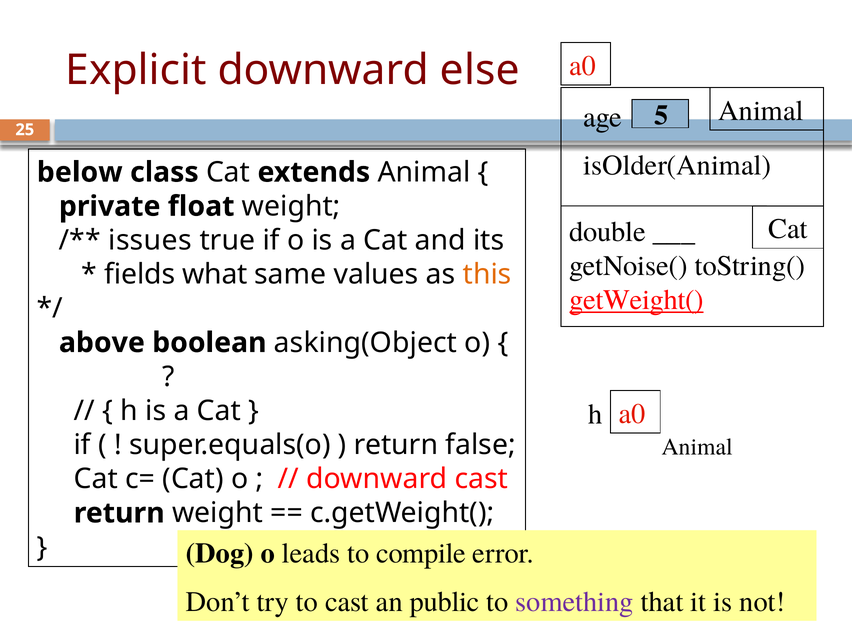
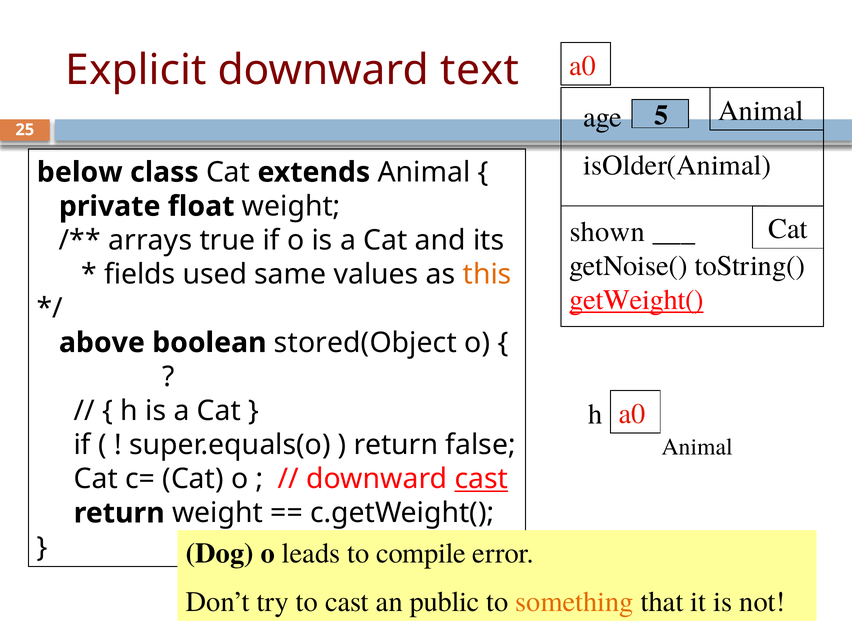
else: else -> text (480, 70)
double: double -> shown (607, 232)
issues: issues -> arrays (150, 240)
what: what -> used (215, 275)
asking(Object: asking(Object -> stored(Object (365, 343)
cast underline: none -> present (481, 479)
something colour: purple -> orange (575, 602)
